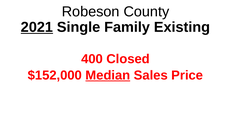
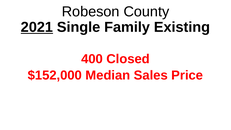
Median underline: present -> none (108, 75)
